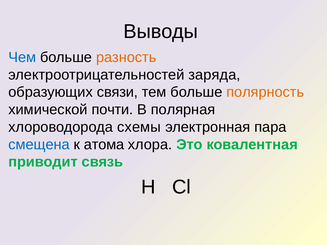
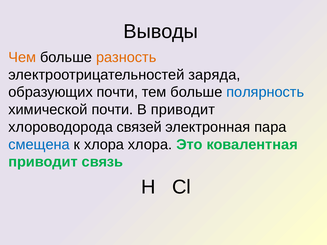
Чем colour: blue -> orange (22, 57)
образующих связи: связи -> почти (117, 92)
полярность colour: orange -> blue (265, 92)
В полярная: полярная -> приводит (183, 110)
схемы: схемы -> связей (139, 127)
к атома: атома -> хлора (104, 145)
